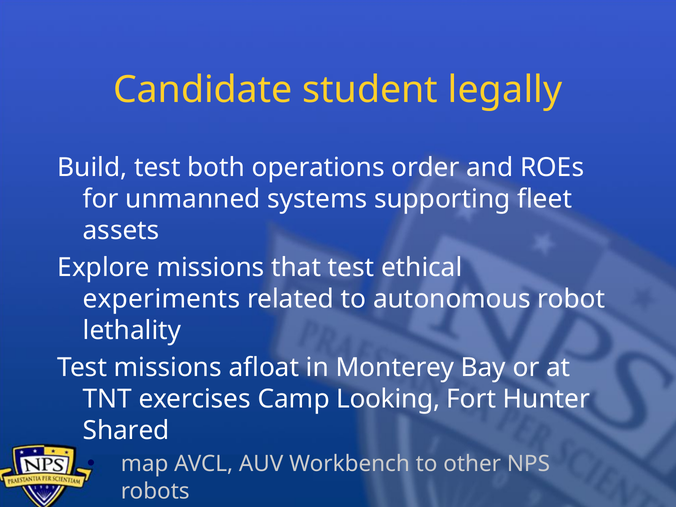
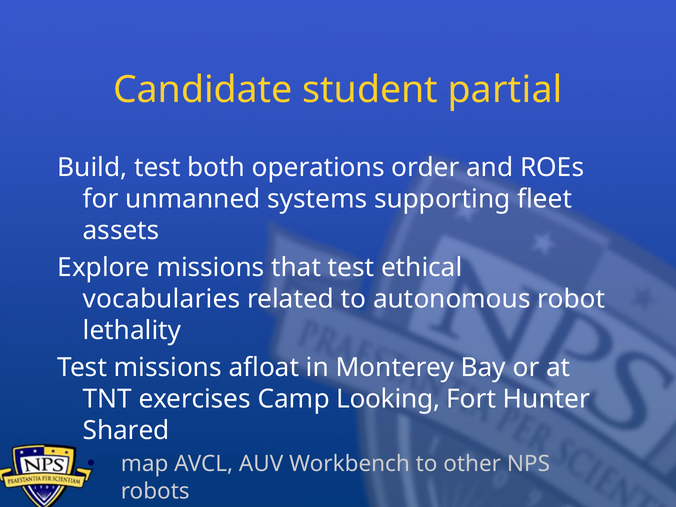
legally: legally -> partial (505, 90)
experiments: experiments -> vocabularies (162, 299)
